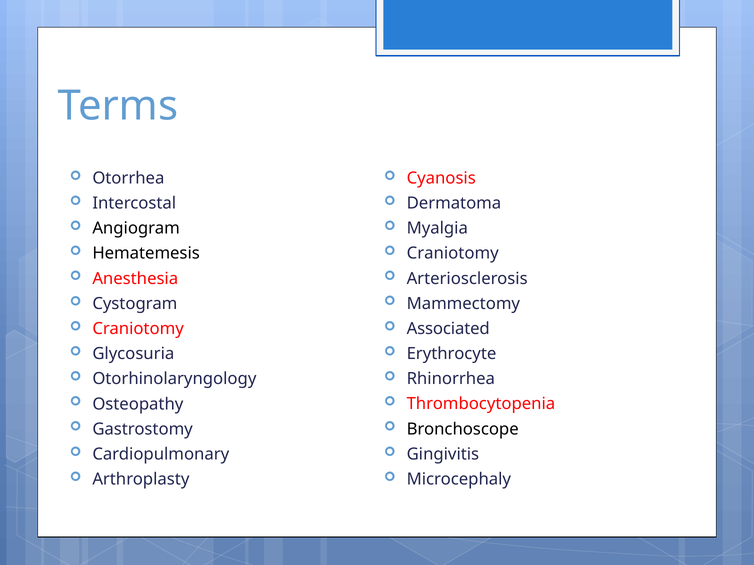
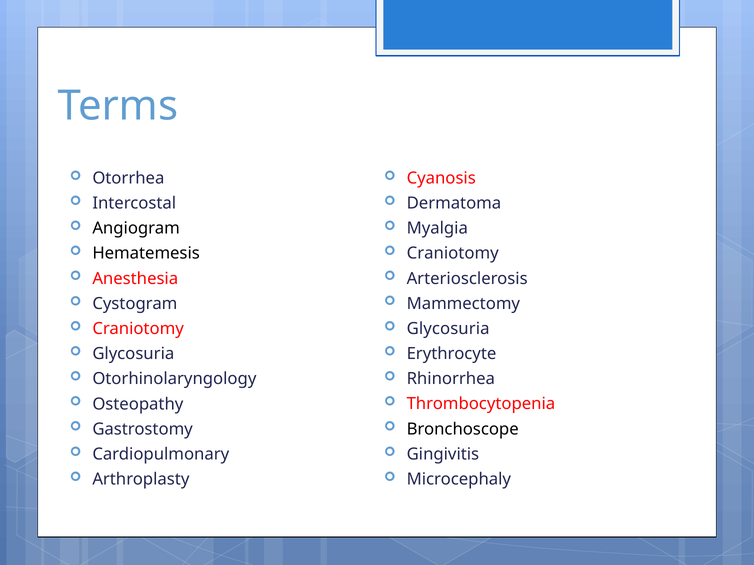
Associated: Associated -> Glycosuria (448, 329)
